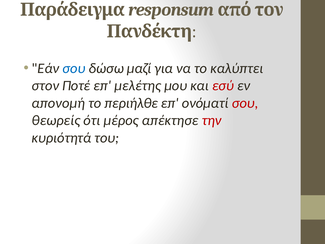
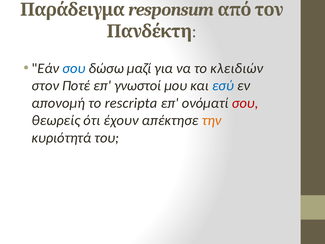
καλύπτει: καλύπτει -> κλειδιών (237, 68)
μελέτης: μελέτης -> γνωστοί (138, 86)
εσύ colour: red -> blue (223, 86)
περιήλθε: περιήλθε -> rescripta (131, 103)
μέρος: μέρος -> έχουν (121, 120)
την colour: red -> orange (212, 120)
